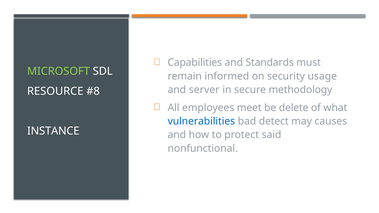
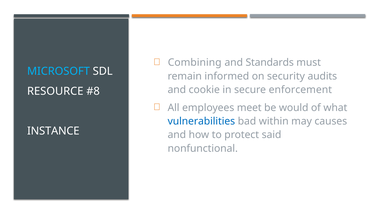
Capabilities: Capabilities -> Combining (195, 63)
MICROSOFT colour: light green -> light blue (58, 71)
usage: usage -> audits (322, 76)
server: server -> cookie (204, 90)
methodology: methodology -> enforcement (300, 90)
delete: delete -> would (294, 108)
detect: detect -> within (274, 121)
